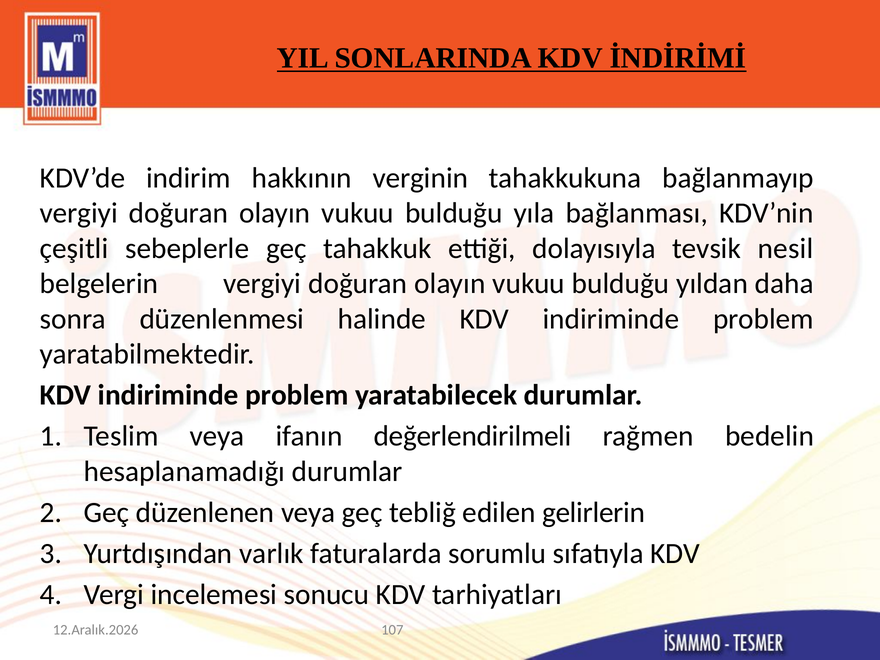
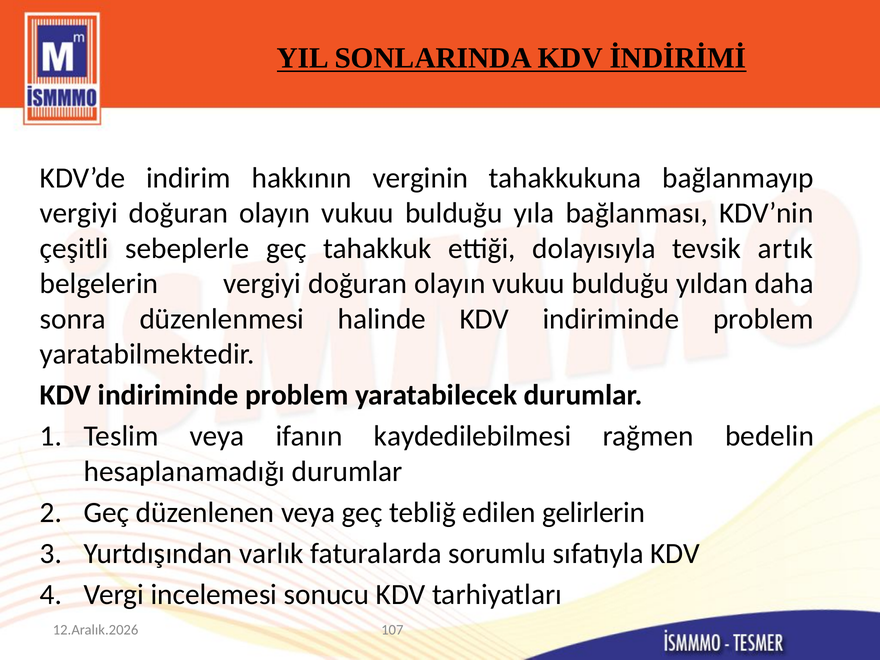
nesil: nesil -> artık (786, 248)
değerlendirilmeli: değerlendirilmeli -> kaydedilebilmesi (473, 436)
